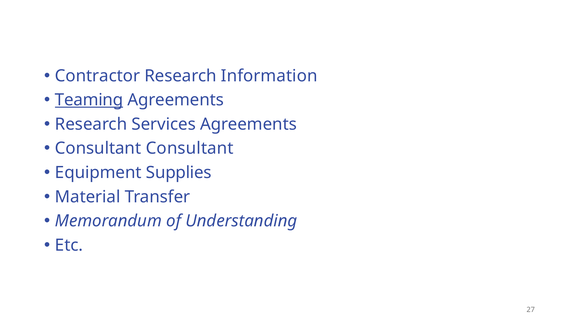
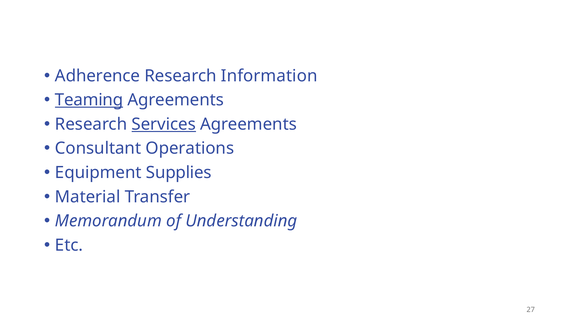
Contractor: Contractor -> Adherence (98, 76)
Services underline: none -> present (164, 124)
Consultant Consultant: Consultant -> Operations (190, 149)
